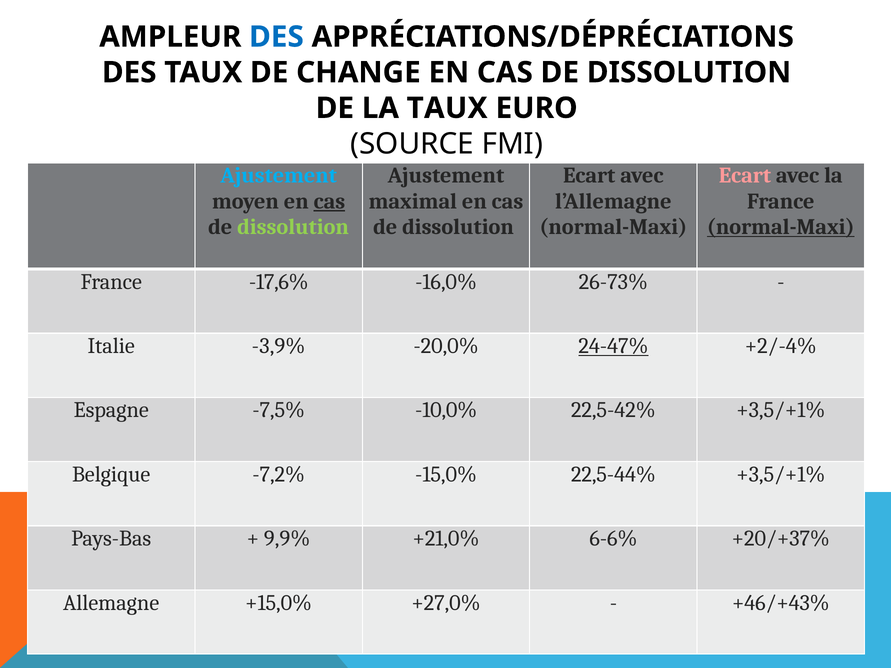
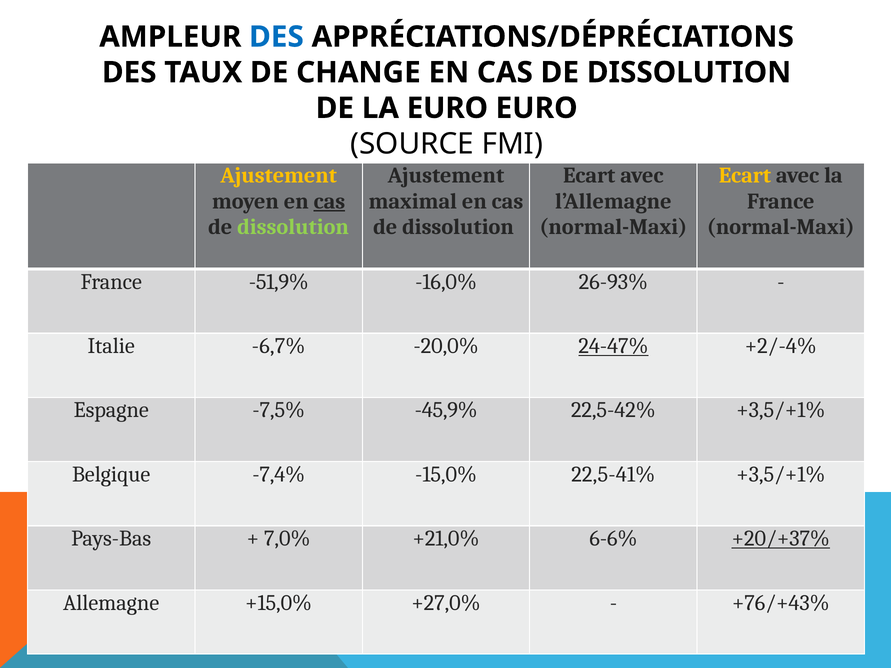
LA TAUX: TAUX -> EURO (447, 108)
Ajustement colour: light blue -> yellow (279, 176)
Ecart colour: pink -> yellow (745, 176)
normal-Maxi underline: present -> none (781, 227)
-17,6%: -17,6% -> -51,9% (279, 282)
26-73%: 26-73% -> 26-93% (613, 282)
-3,9%: -3,9% -> -6,7% (278, 346)
-10,0%: -10,0% -> -45,9% (446, 410)
-7,2%: -7,2% -> -7,4% (279, 474)
22,5-44%: 22,5-44% -> 22,5-41% (613, 474)
9,9%: 9,9% -> 7,0% (287, 539)
+20/+37% underline: none -> present (781, 539)
+46/+43%: +46/+43% -> +76/+43% (781, 603)
